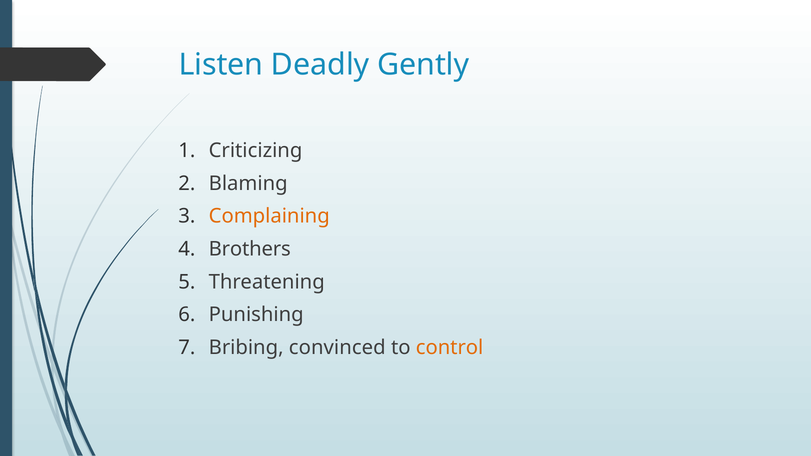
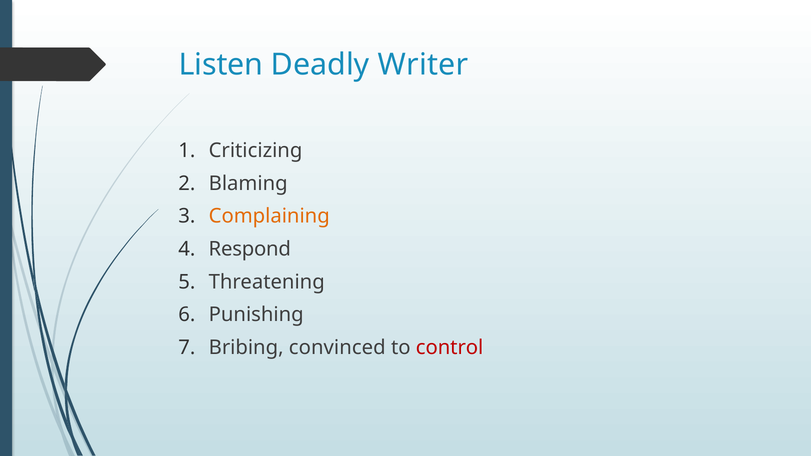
Gently: Gently -> Writer (423, 65)
Brothers: Brothers -> Respond (250, 249)
control colour: orange -> red (450, 348)
